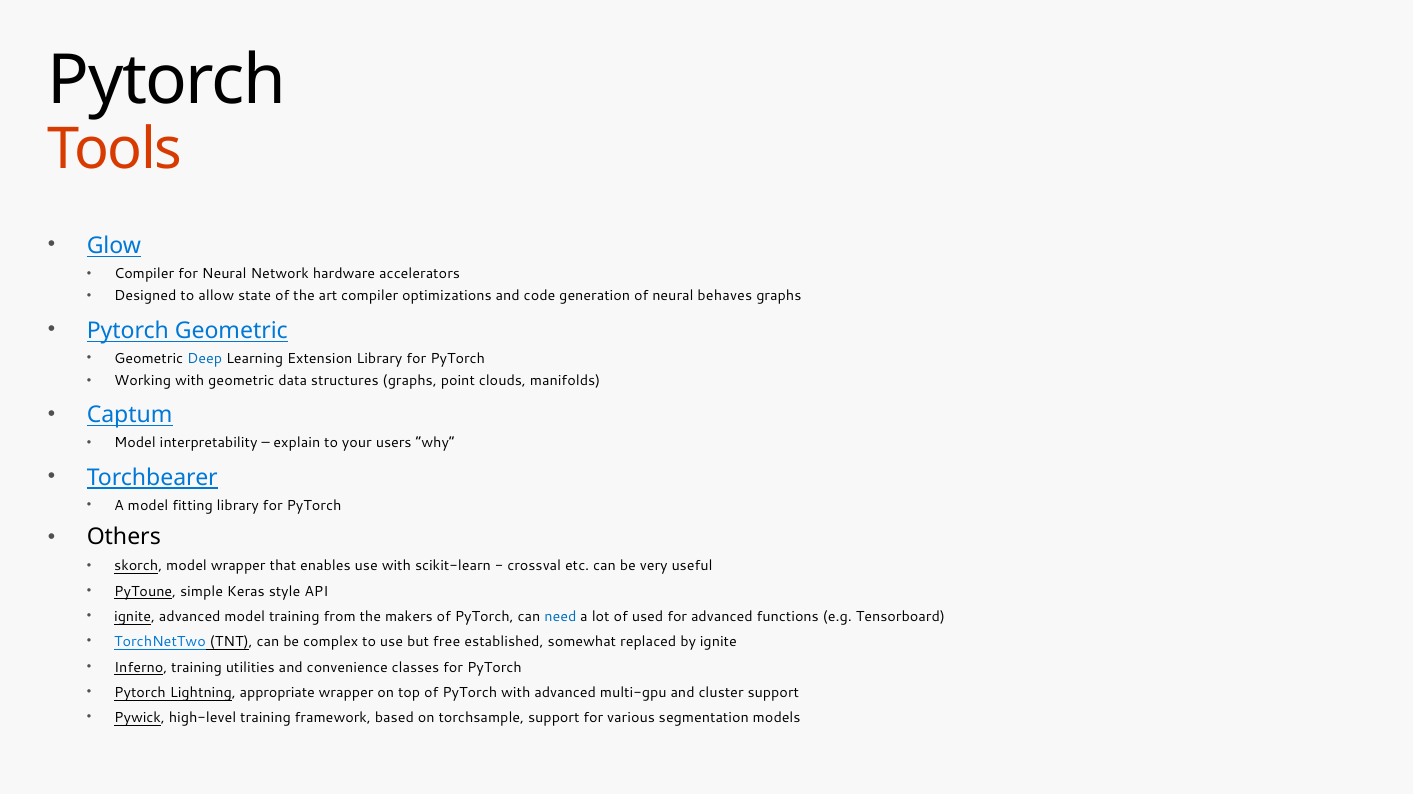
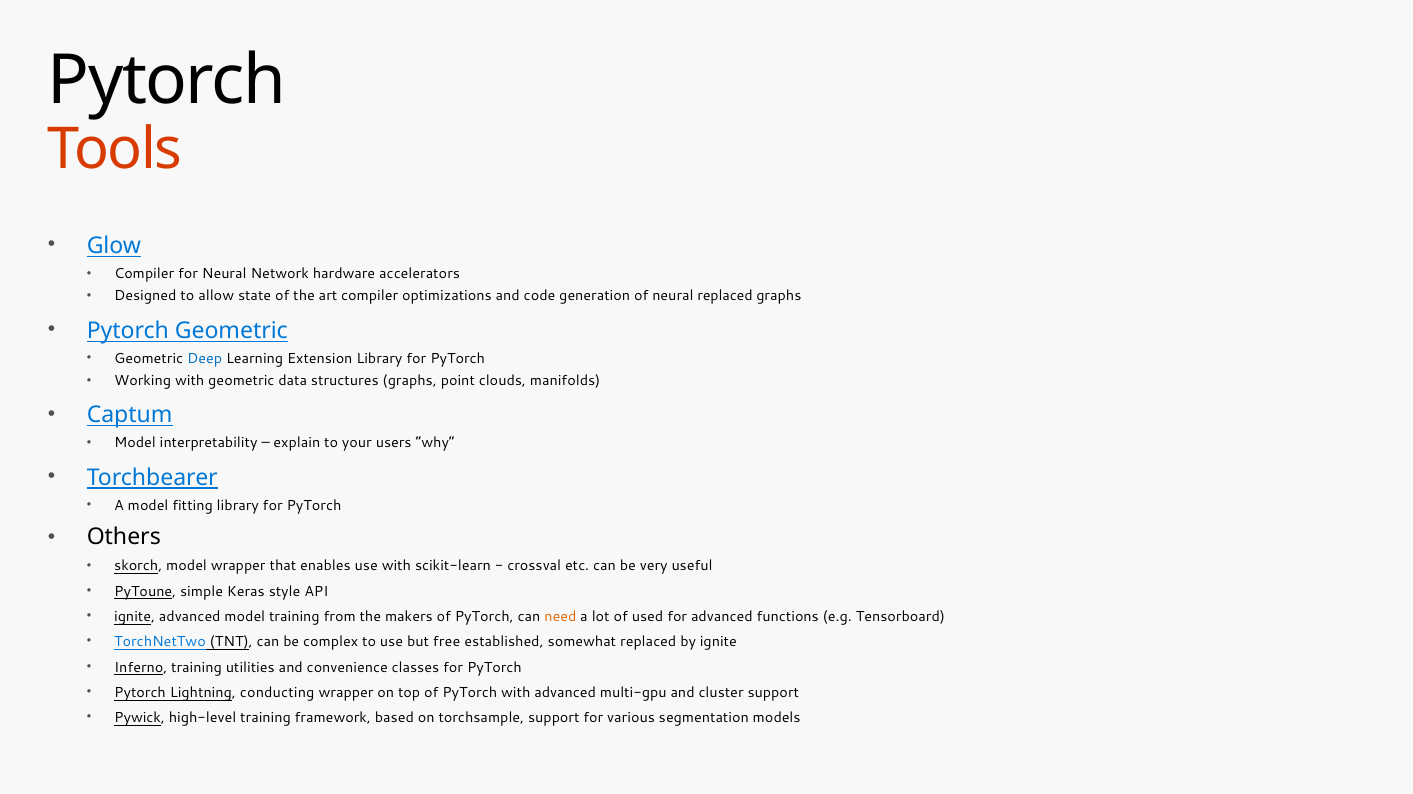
neural behaves: behaves -> replaced (725, 296)
need colour: blue -> orange (560, 617)
appropriate: appropriate -> conducting (277, 693)
